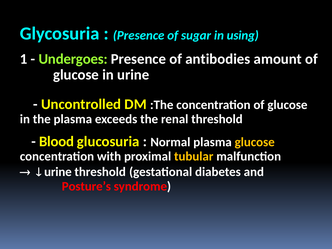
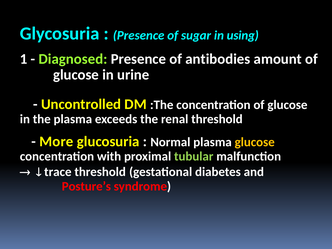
Undergoes: Undergoes -> Diagnosed (73, 59)
Blood: Blood -> More (56, 141)
tubular colour: yellow -> light green (194, 156)
urine: urine -> trace (58, 172)
